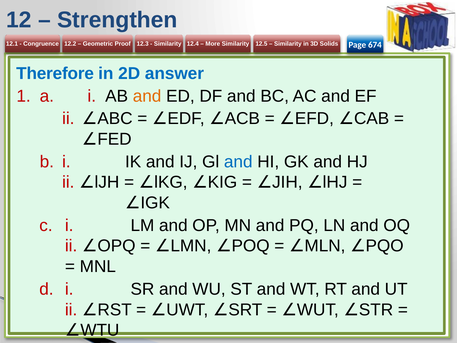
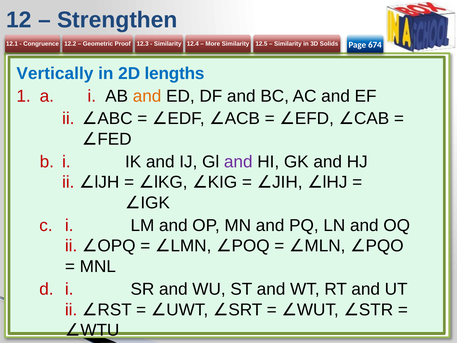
Therefore: Therefore -> Vertically (55, 74)
answer: answer -> lengths (175, 74)
and colour: blue -> purple (238, 162)
